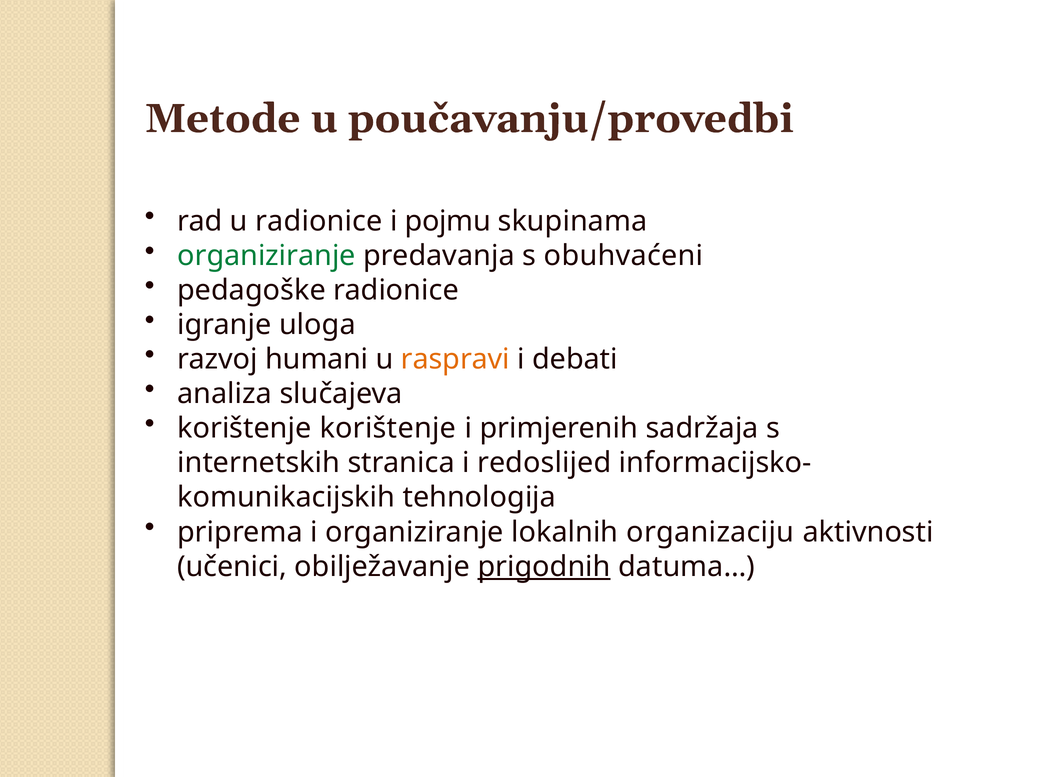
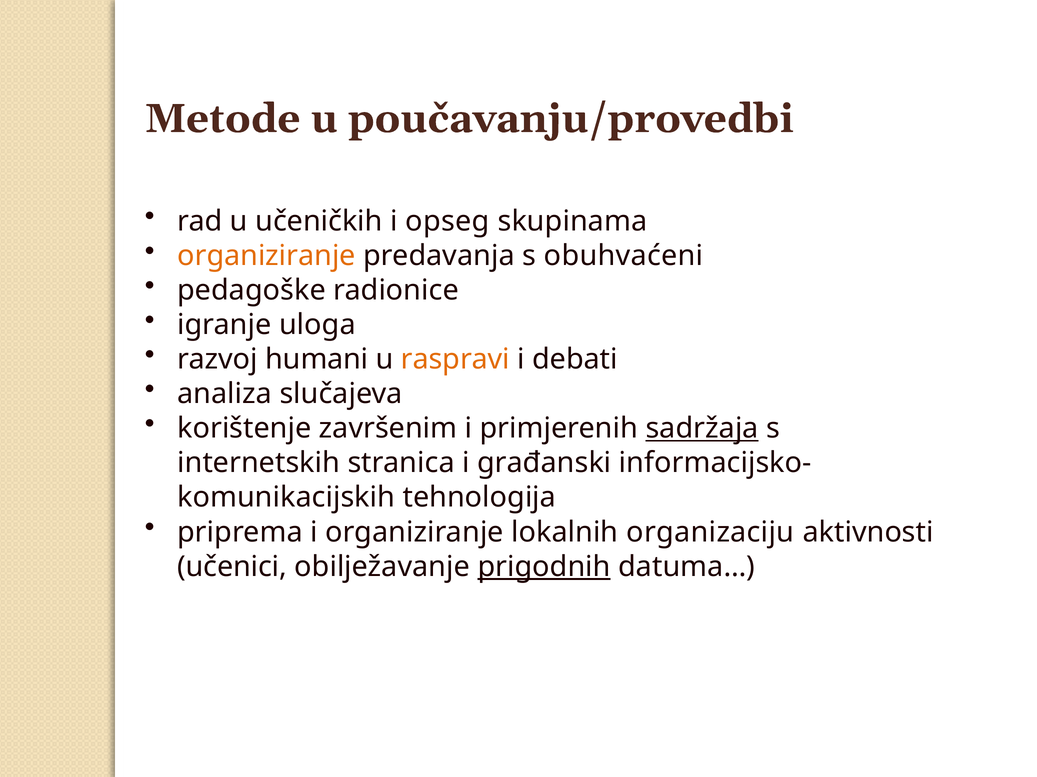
u radionice: radionice -> učeničkih (319, 221)
pojmu: pojmu -> opseg (448, 221)
organiziranje colour: green -> orange (266, 256)
korištenje korištenje: korištenje -> završenim (388, 429)
sadržaja underline: none -> present (702, 429)
redoslijed: redoslijed -> građanski (544, 463)
